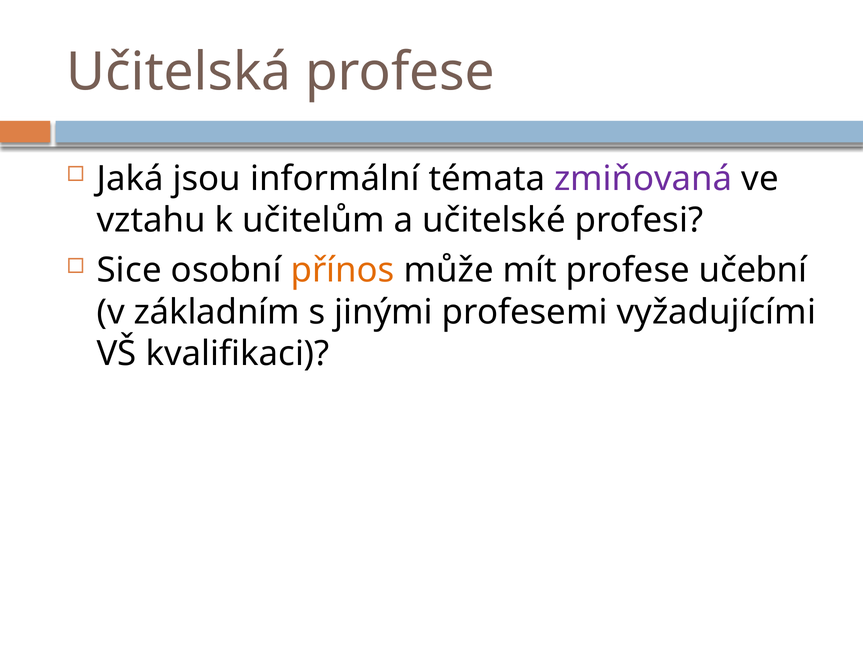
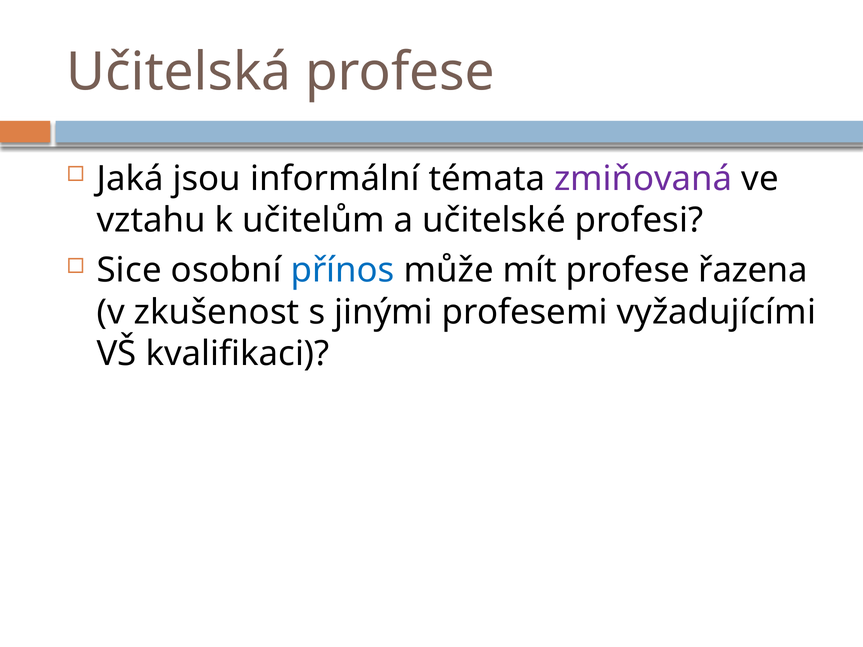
přínos colour: orange -> blue (343, 271)
učební: učební -> řazena (753, 271)
základním: základním -> zkušenost (217, 312)
